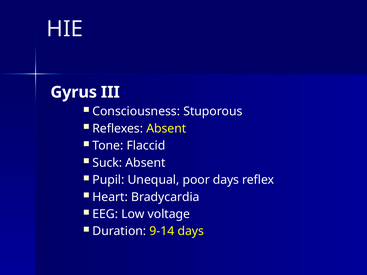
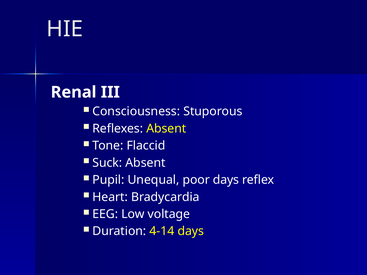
Gyrus: Gyrus -> Renal (74, 92)
9-14: 9-14 -> 4-14 (162, 231)
